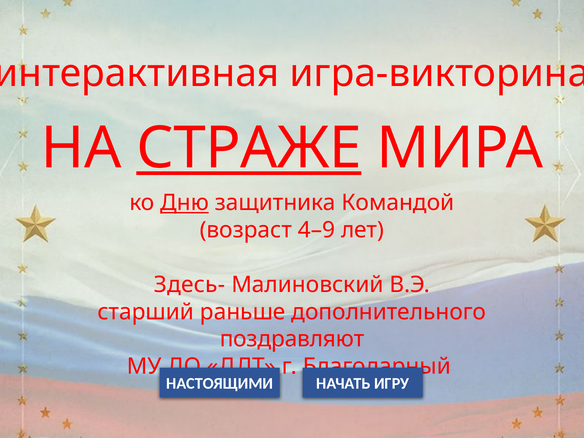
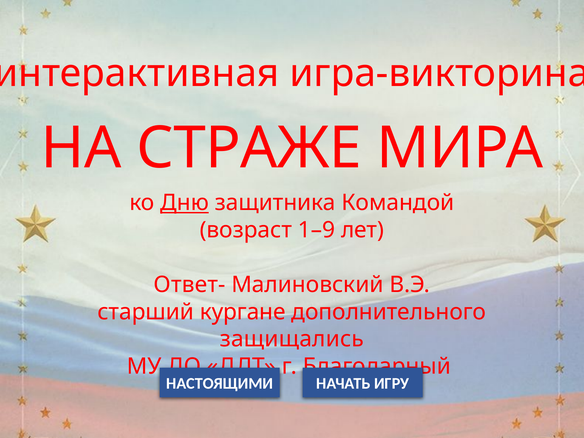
СТРАЖЕ underline: present -> none (249, 148)
4–9: 4–9 -> 1–9 (316, 230)
Здесь-: Здесь- -> Ответ- (190, 285)
раньше: раньше -> кургане (243, 312)
поздравляют: поздравляют -> защищались (292, 339)
